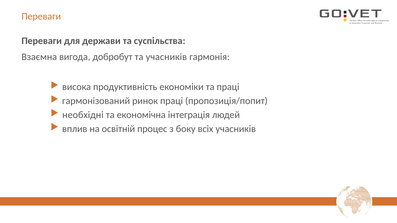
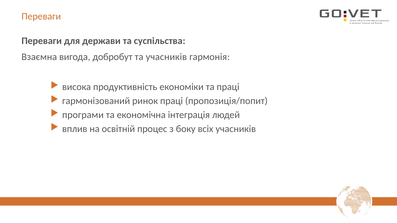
необхідні: необхідні -> програми (83, 115)
